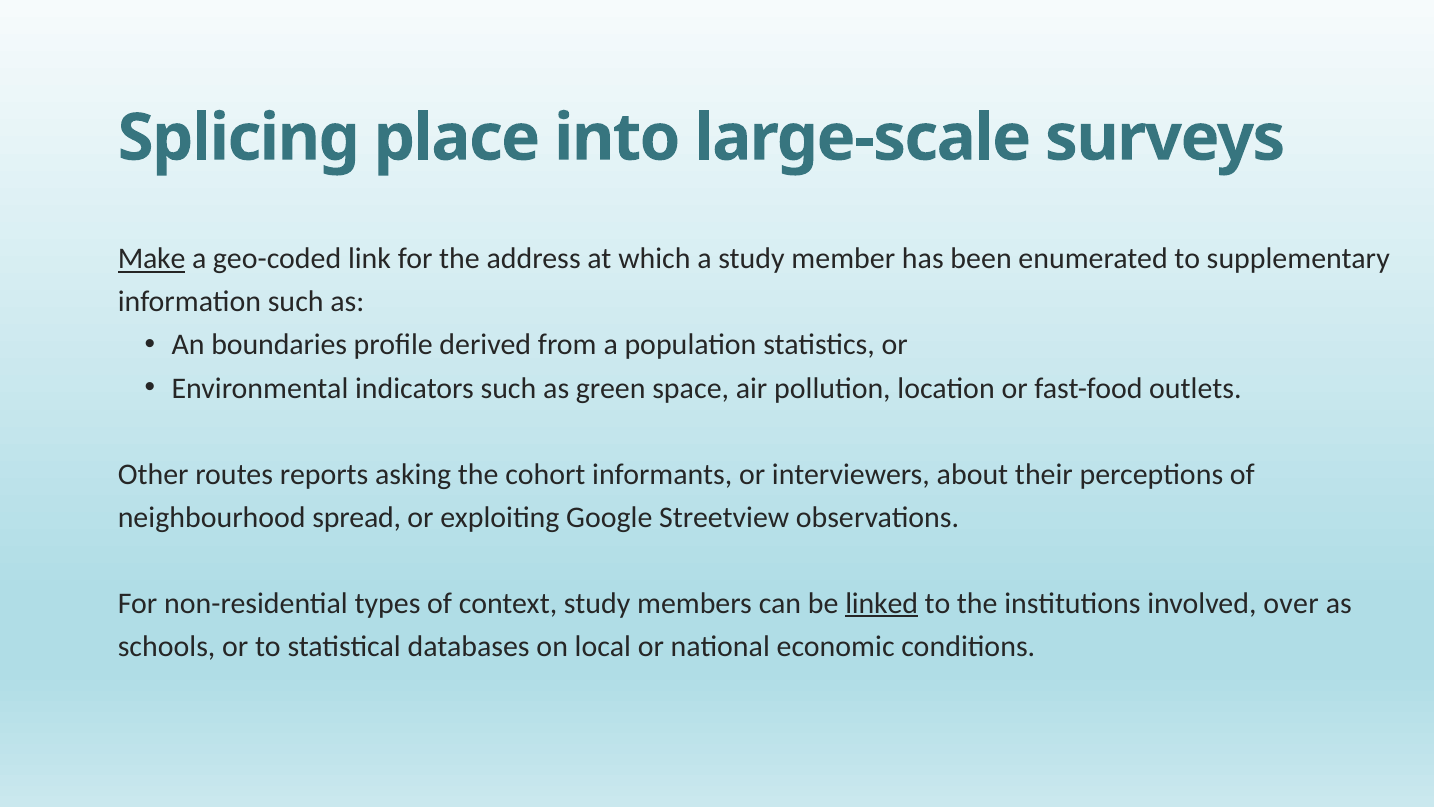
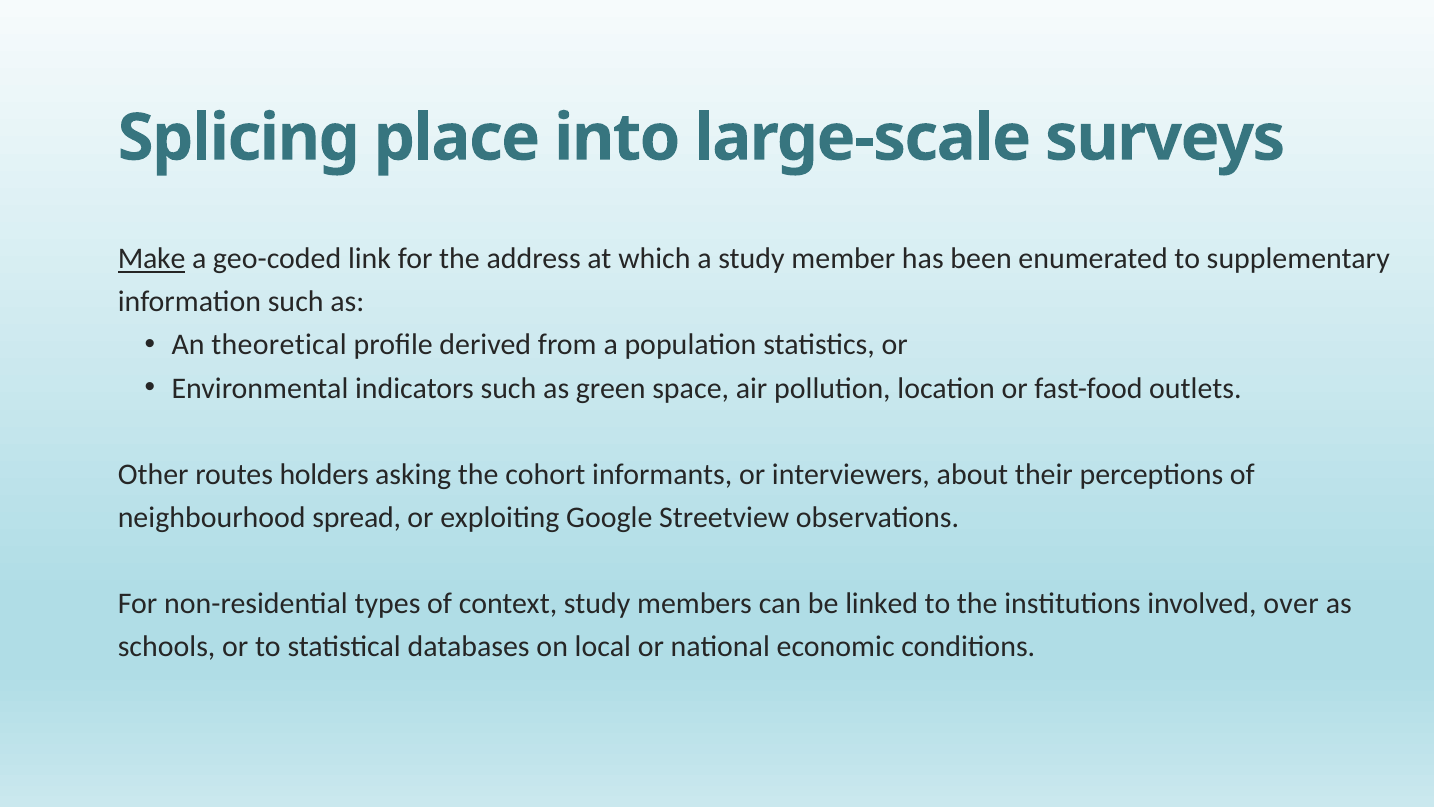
boundaries: boundaries -> theoretical (279, 345)
reports: reports -> holders (324, 474)
linked underline: present -> none (882, 603)
